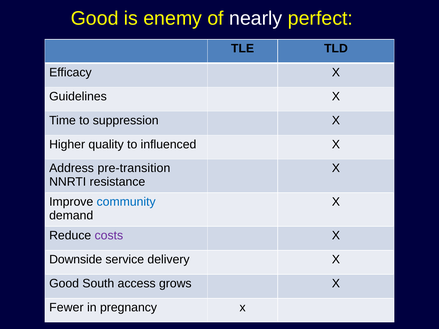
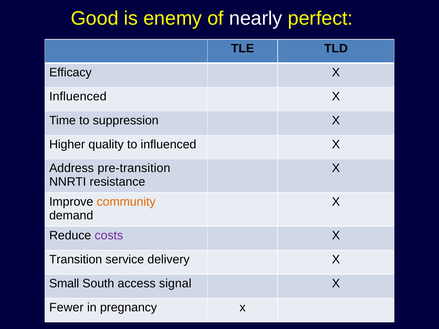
Guidelines: Guidelines -> Influenced (78, 97)
community colour: blue -> orange (126, 202)
Downside: Downside -> Transition (76, 260)
Good: Good -> Small (64, 284)
grows: grows -> signal (175, 284)
